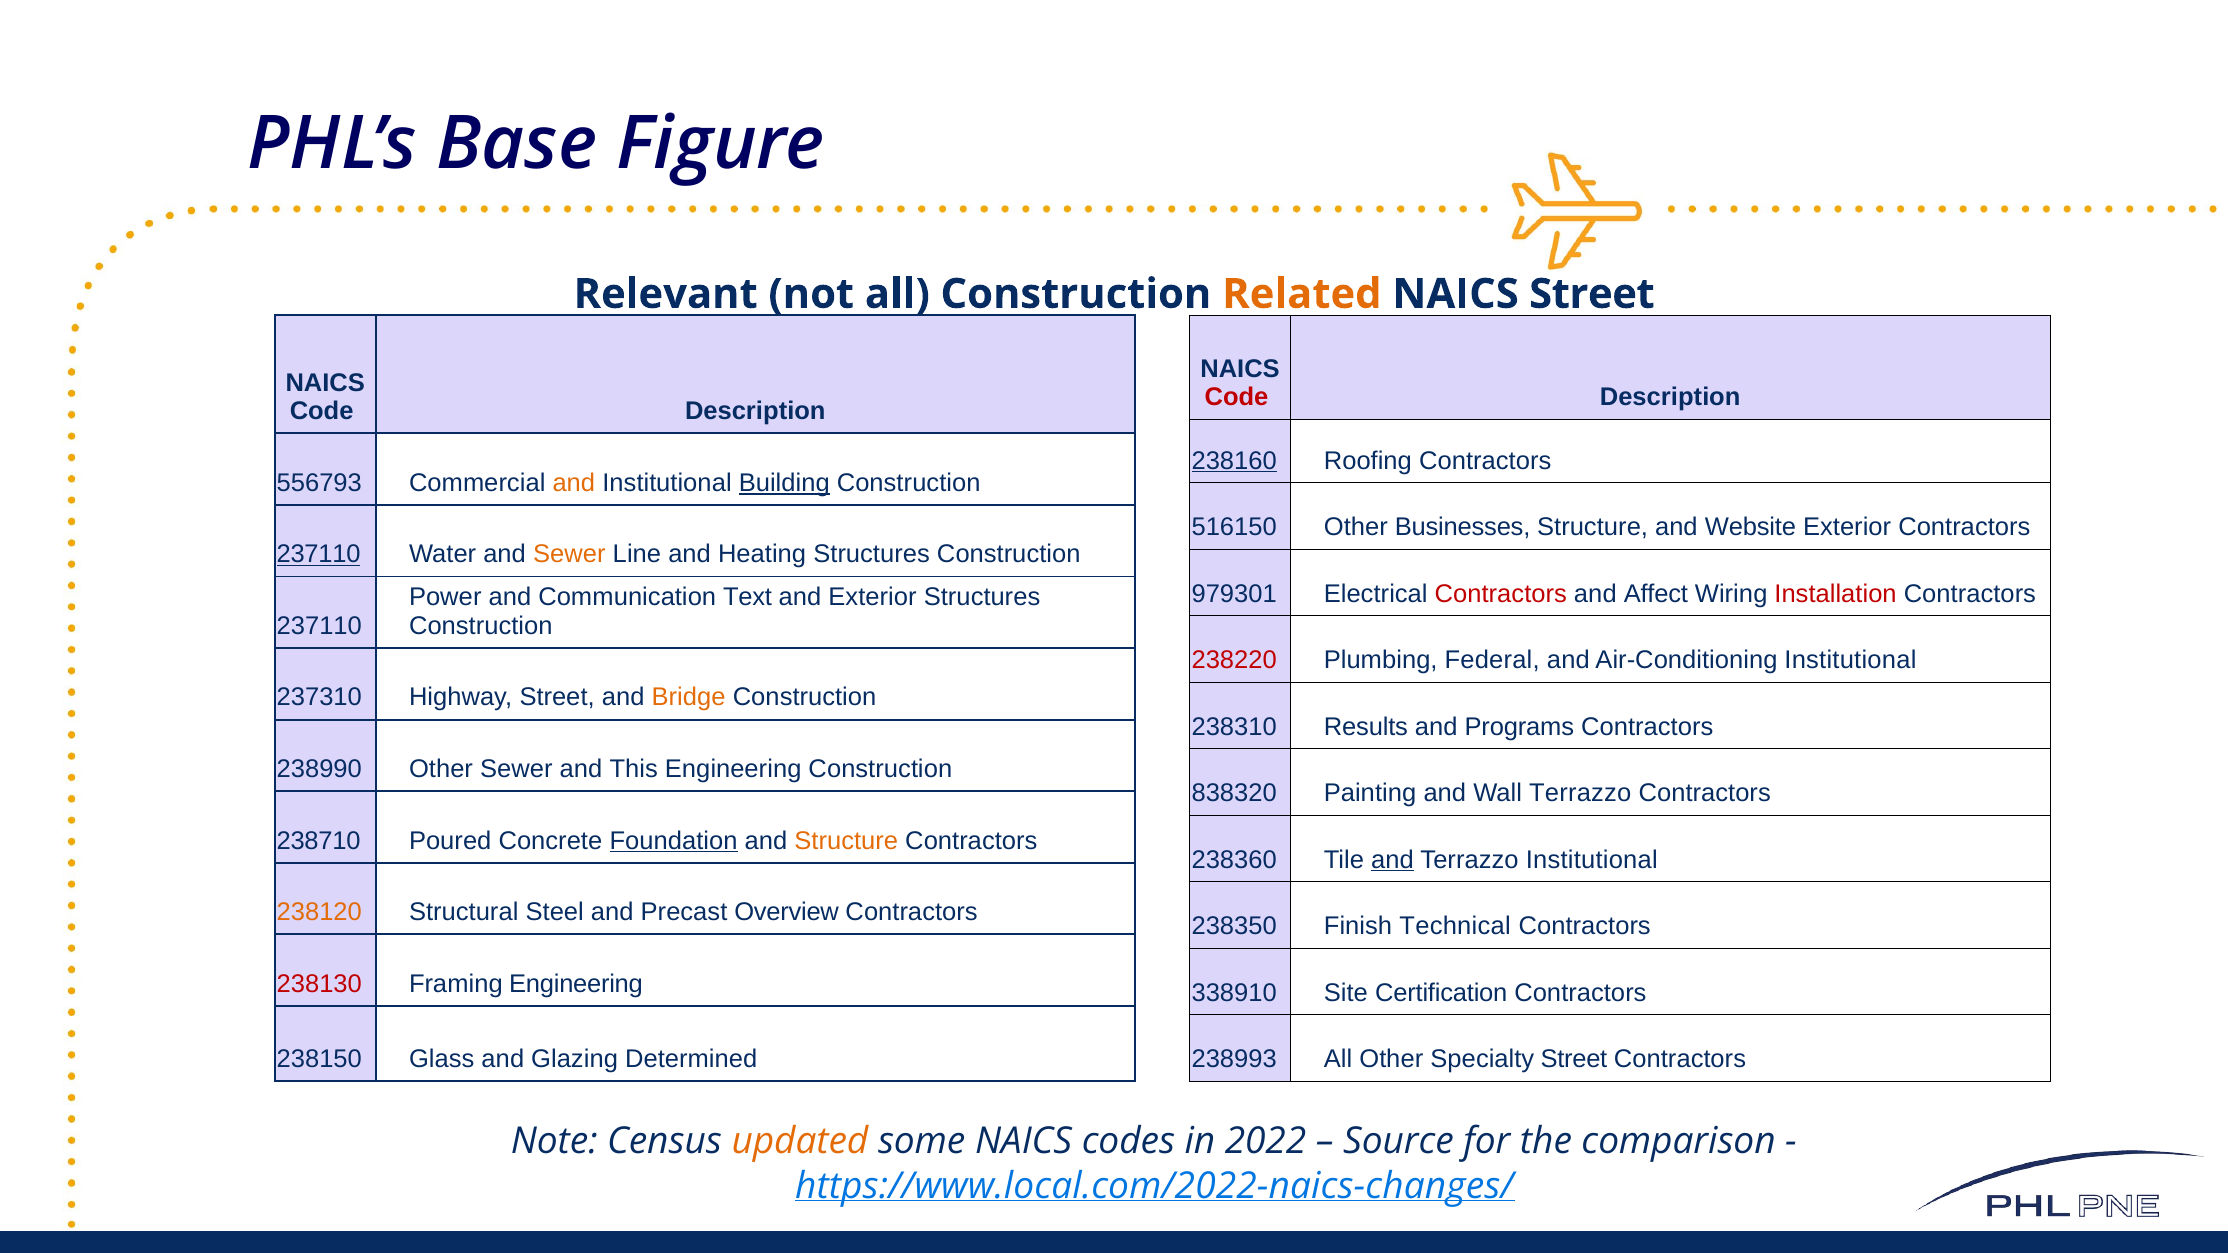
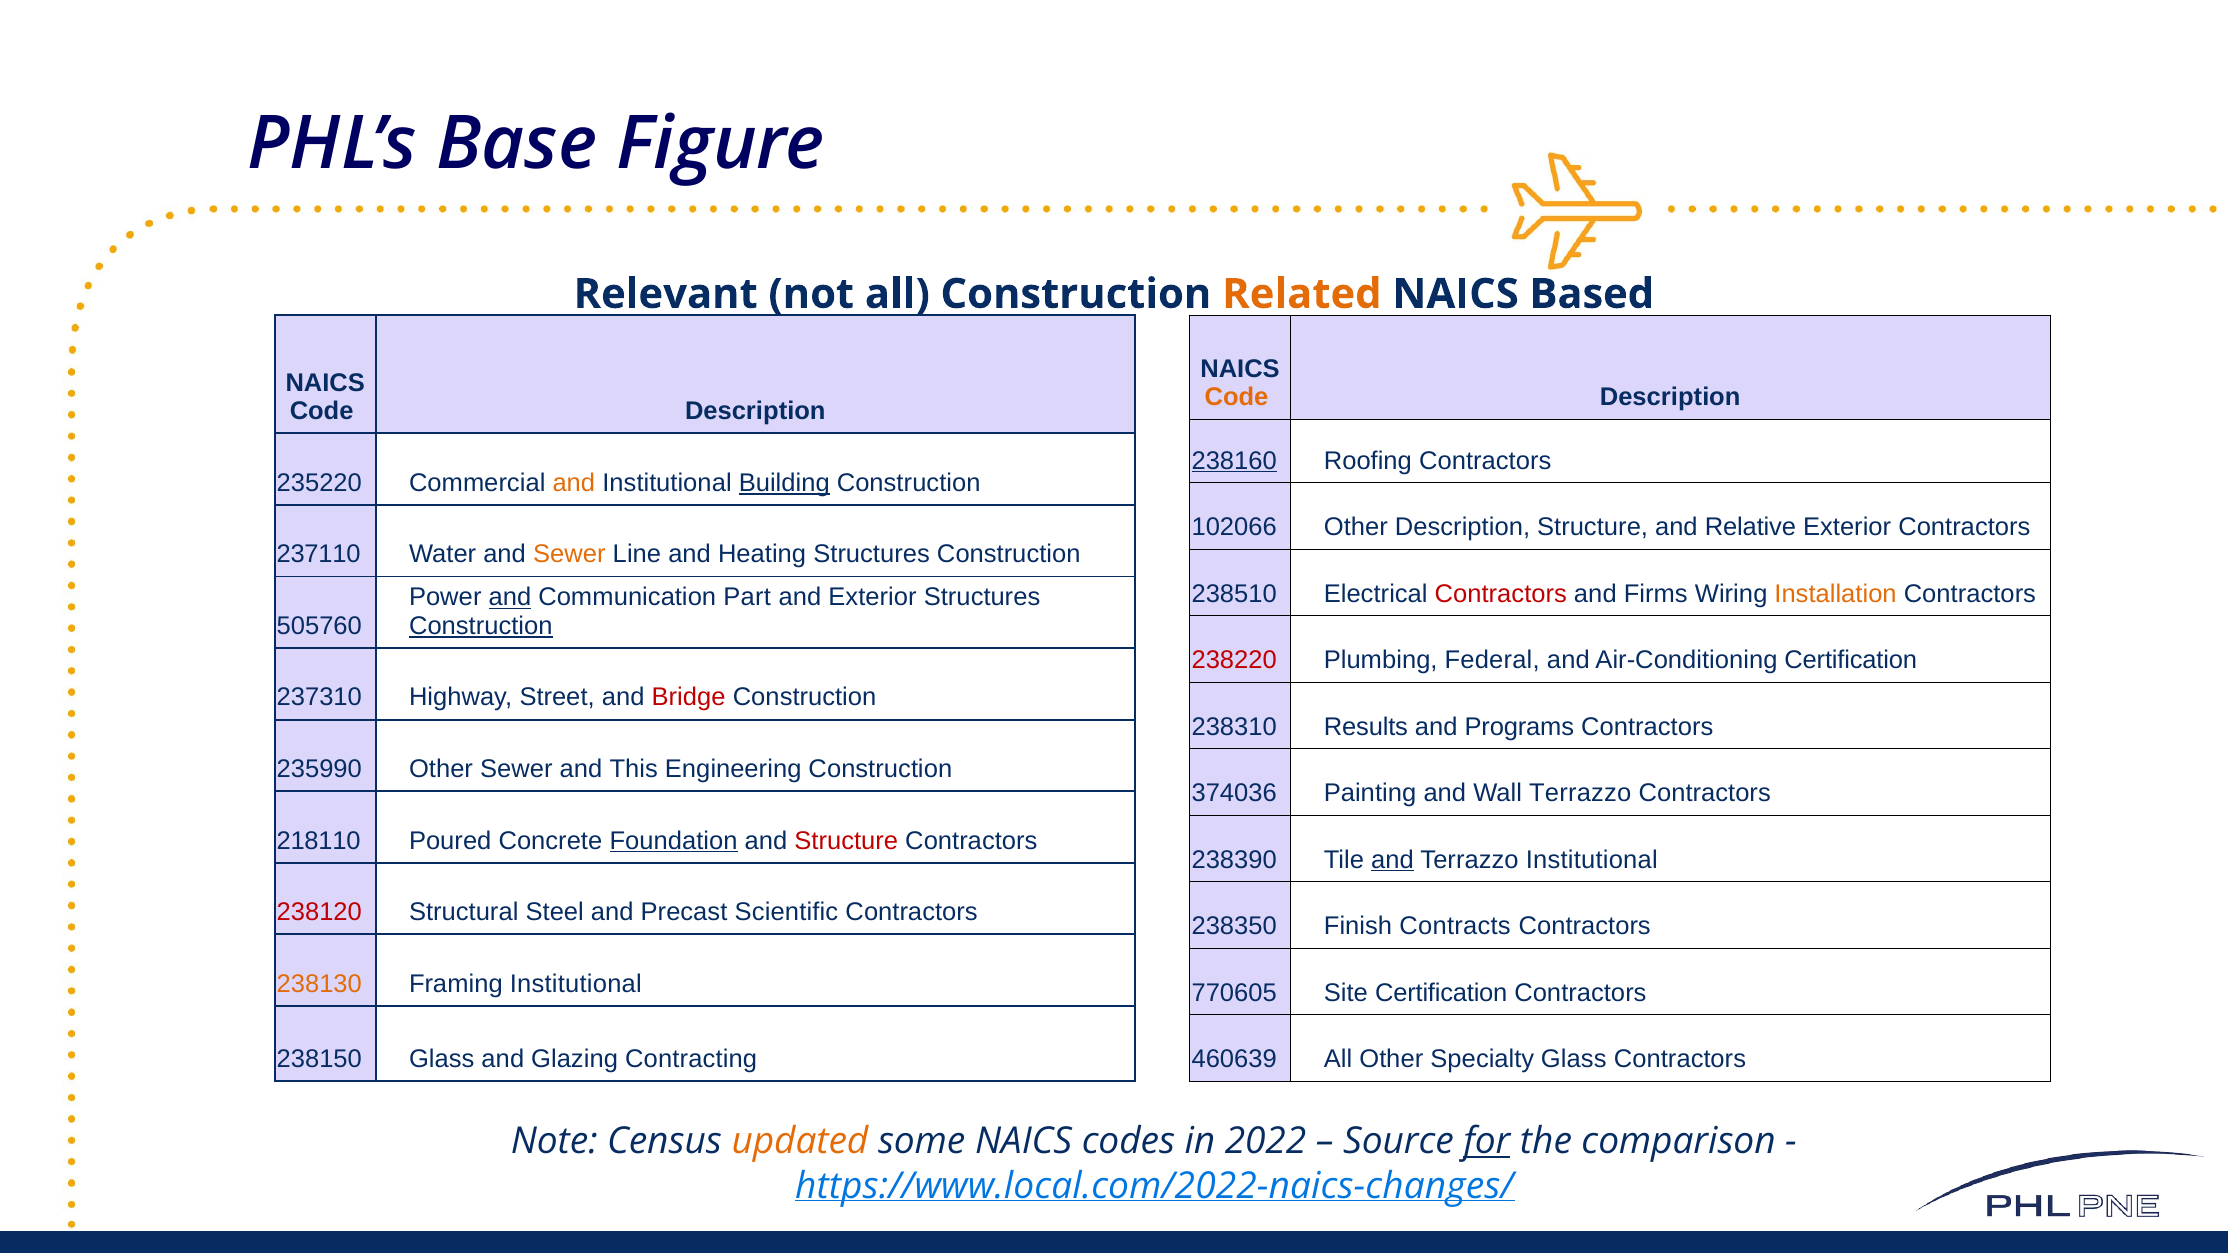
NAICS Street: Street -> Based (1592, 294)
Code colour: red -> orange (1237, 397)
556793: 556793 -> 235220 (319, 483)
516150: 516150 -> 102066 (1234, 527)
Other Businesses: Businesses -> Description (1463, 527)
Website: Website -> Relative (1750, 527)
237110 underline: present -> none (319, 555)
979301: 979301 -> 238510 (1234, 594)
Affect: Affect -> Firms (1656, 594)
Installation colour: red -> orange (1836, 594)
and underline: none -> present (510, 598)
Text: Text -> Part (747, 598)
237110: 237110 -> 505760 (319, 626)
Construction underline: none -> present (481, 626)
Air-Conditioning Institutional: Institutional -> Certification (1851, 660)
Bridge colour: orange -> red (689, 698)
238990: 238990 -> 235990 (319, 769)
838320: 838320 -> 374036 (1234, 793)
238710: 238710 -> 218110 (319, 841)
Structure colour: orange -> red (846, 841)
238360: 238360 -> 238390 (1234, 860)
238120 colour: orange -> red (319, 912)
Overview: Overview -> Scientific (786, 912)
Technical: Technical -> Contracts (1455, 926)
238130 colour: red -> orange (319, 984)
Framing Engineering: Engineering -> Institutional (576, 984)
338910: 338910 -> 770605 (1234, 993)
Determined: Determined -> Contracting (691, 1059)
238993: 238993 -> 460639 (1234, 1059)
Specialty Street: Street -> Glass (1574, 1059)
for underline: none -> present (1487, 1142)
